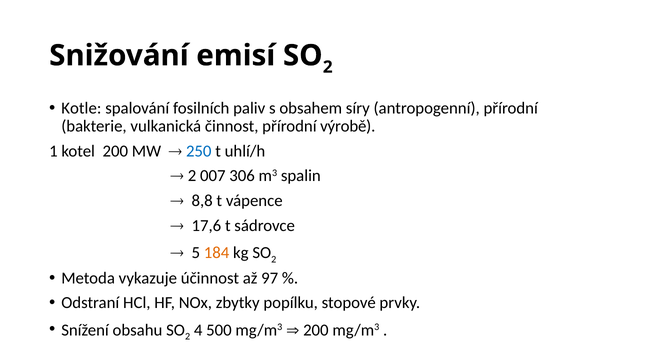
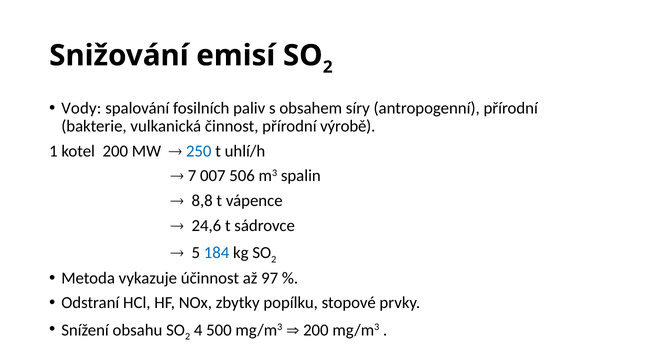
Kotle: Kotle -> Vody (81, 108)
2: 2 -> 7 (192, 176)
306: 306 -> 506 (242, 176)
17,6: 17,6 -> 24,6 (206, 226)
184 colour: orange -> blue (217, 253)
